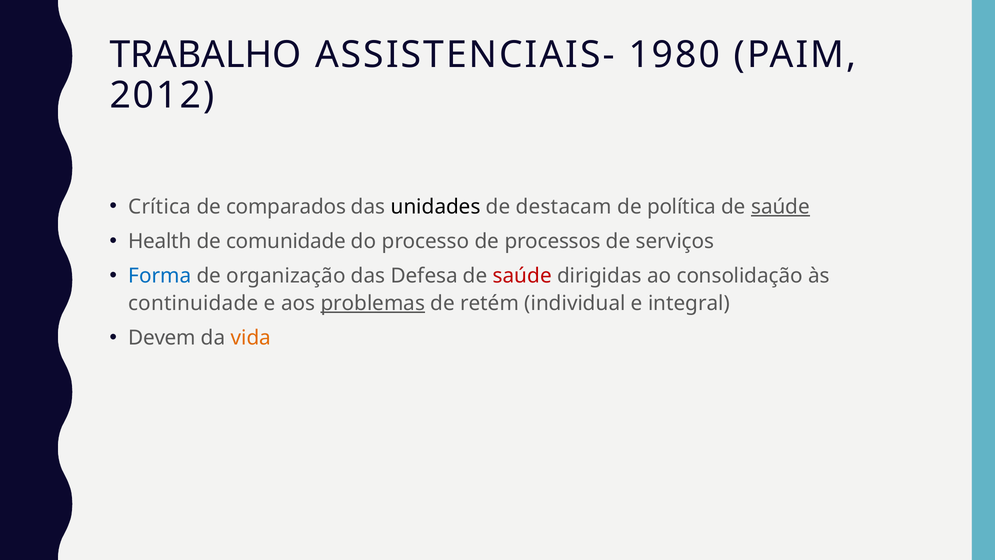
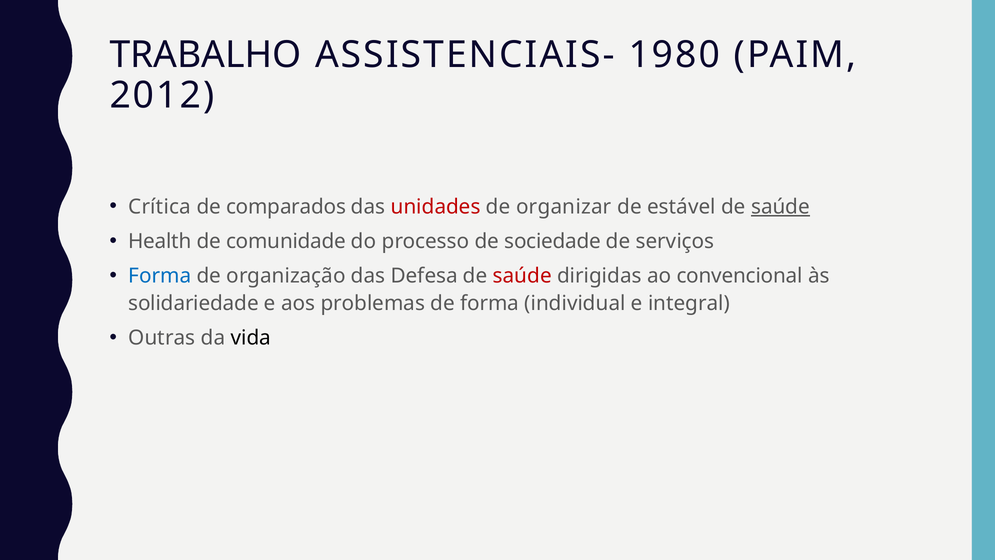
unidades colour: black -> red (436, 207)
destacam: destacam -> organizar (564, 207)
política: política -> estável (681, 207)
processos: processos -> sociedade (553, 241)
consolidação: consolidação -> convencional (740, 276)
continuidade: continuidade -> solidariedade (193, 303)
problemas underline: present -> none (373, 303)
de retém: retém -> forma (490, 303)
Devem: Devem -> Outras (162, 338)
vida colour: orange -> black (251, 338)
